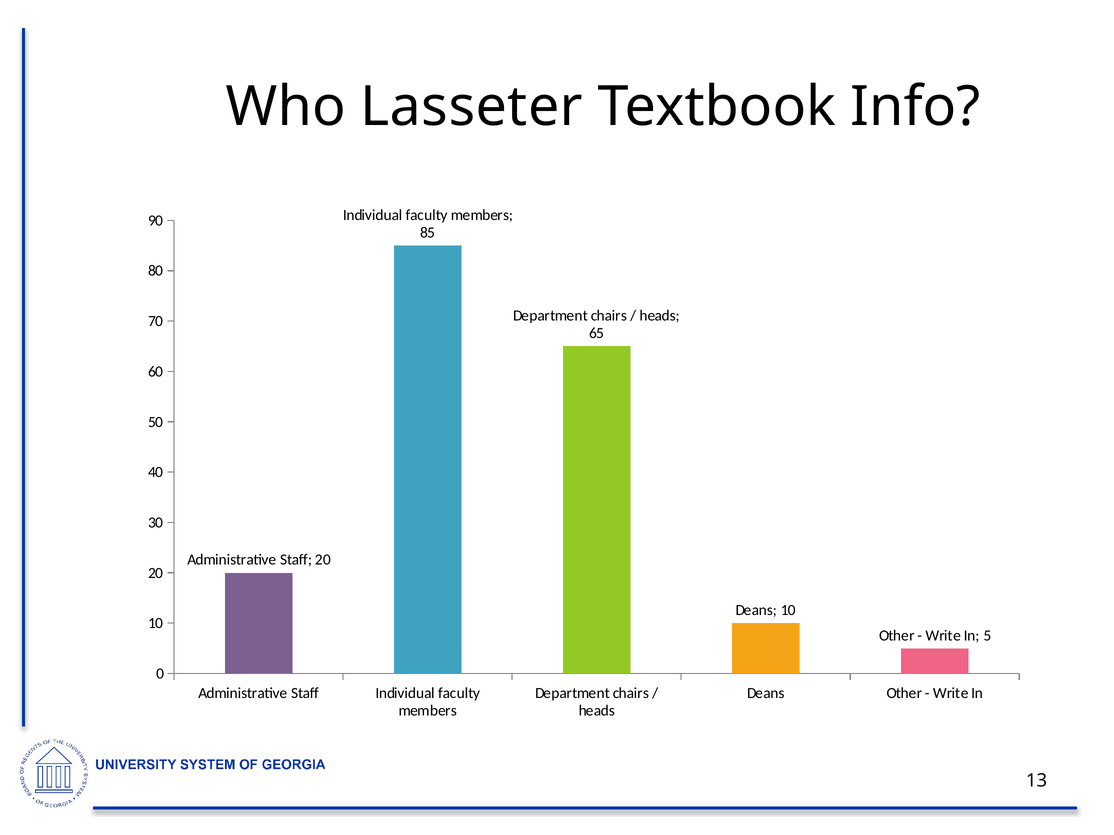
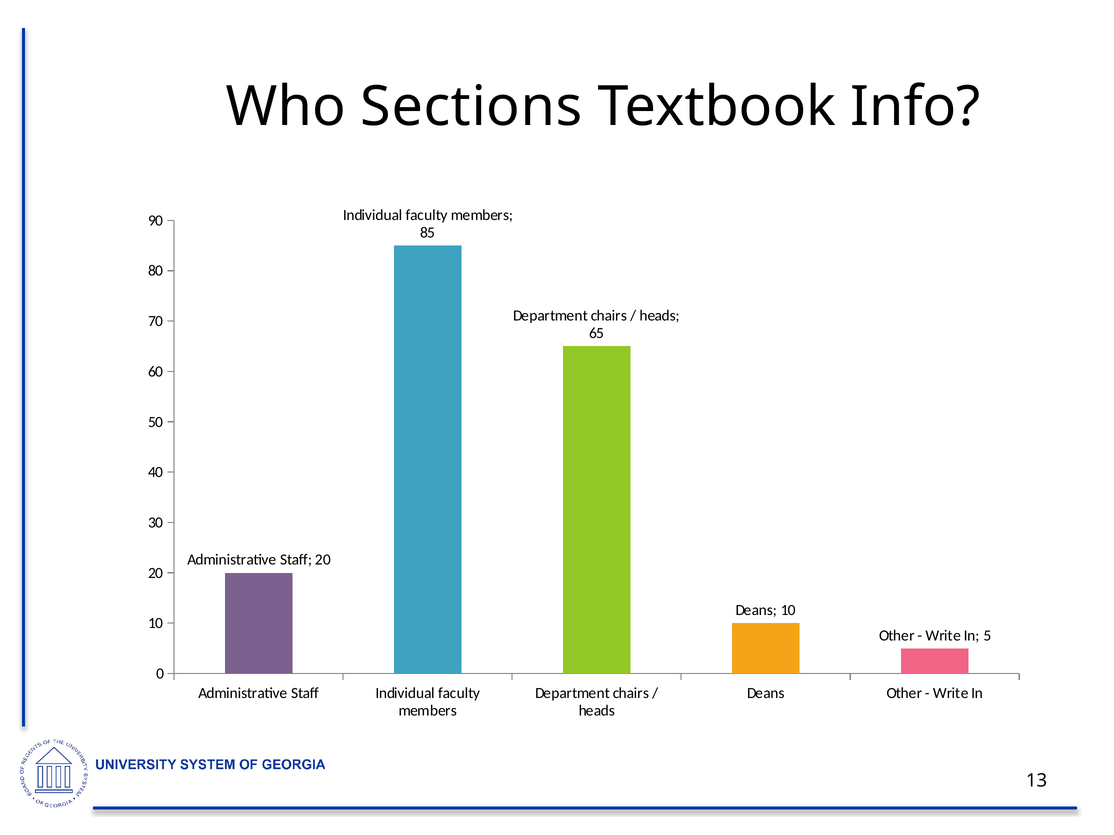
Lasseter: Lasseter -> Sections (471, 107)
